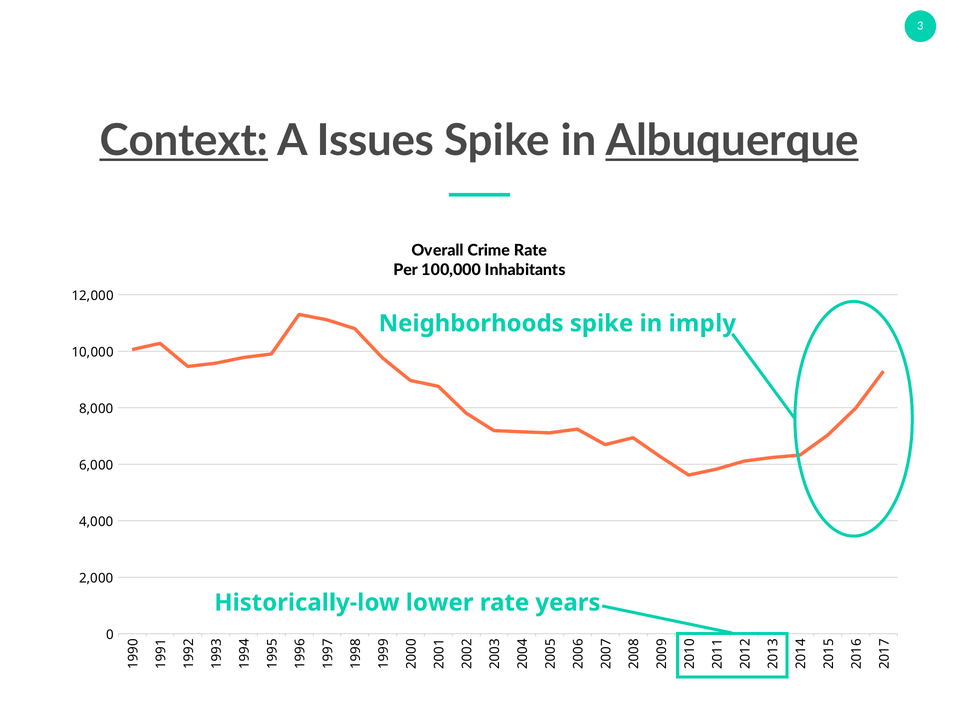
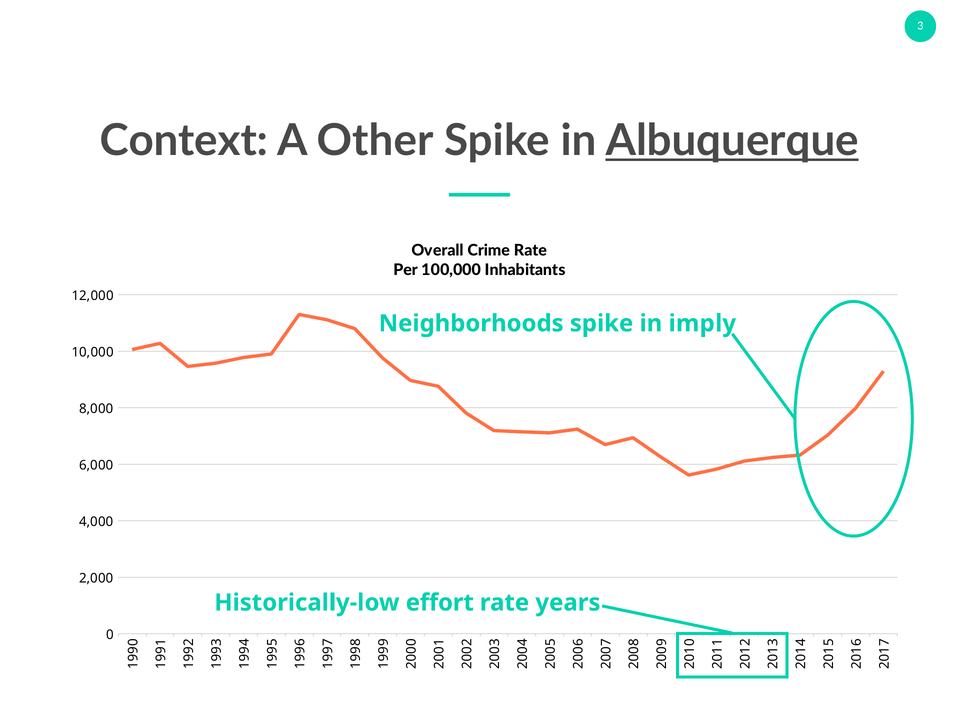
Context underline: present -> none (184, 141)
Issues: Issues -> Other (375, 141)
lower: lower -> effort (440, 603)
